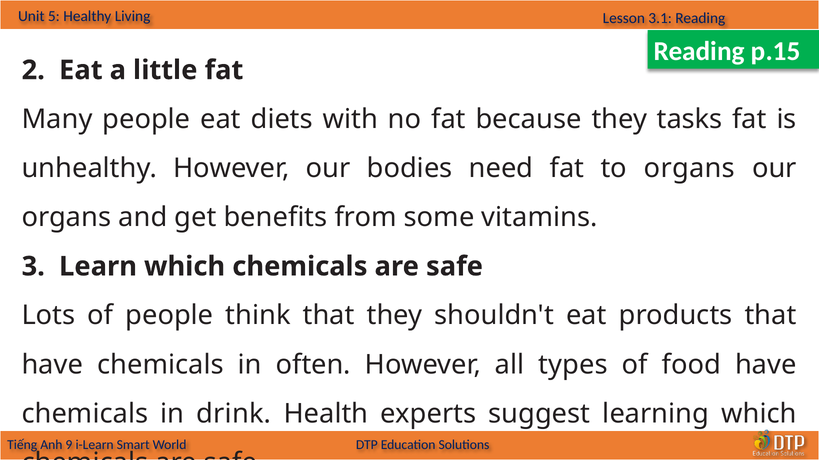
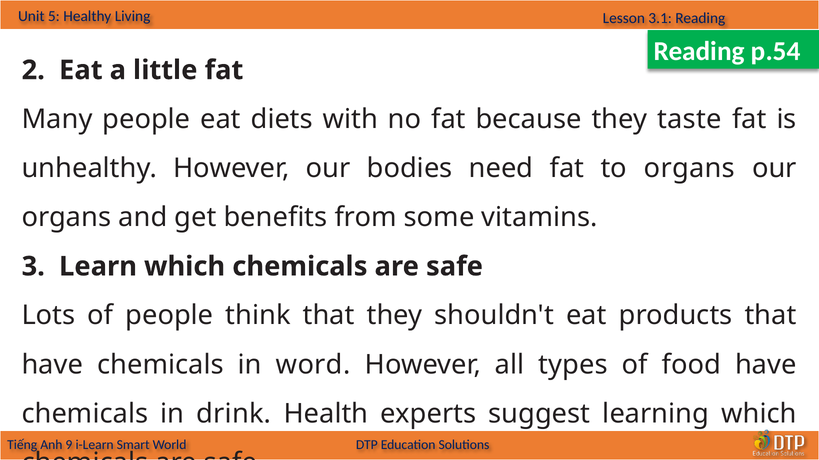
p.15: p.15 -> p.54 (776, 51)
tasks: tasks -> taste (689, 119)
often: often -> word (313, 365)
